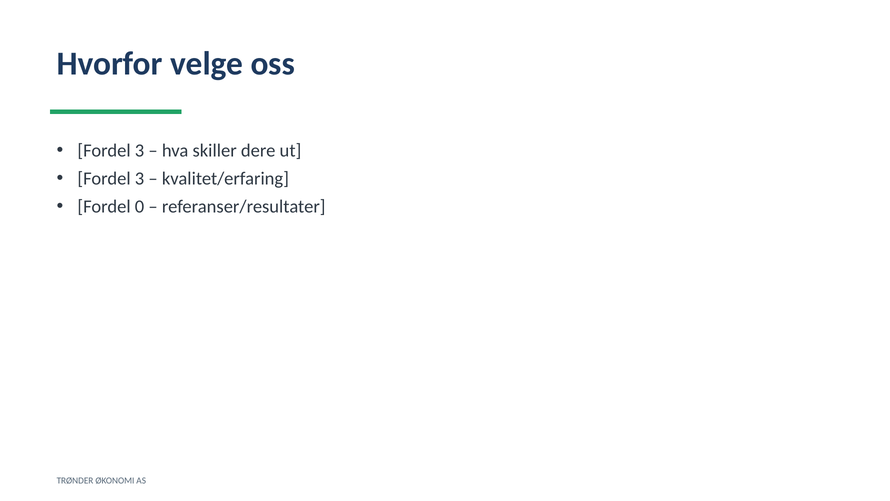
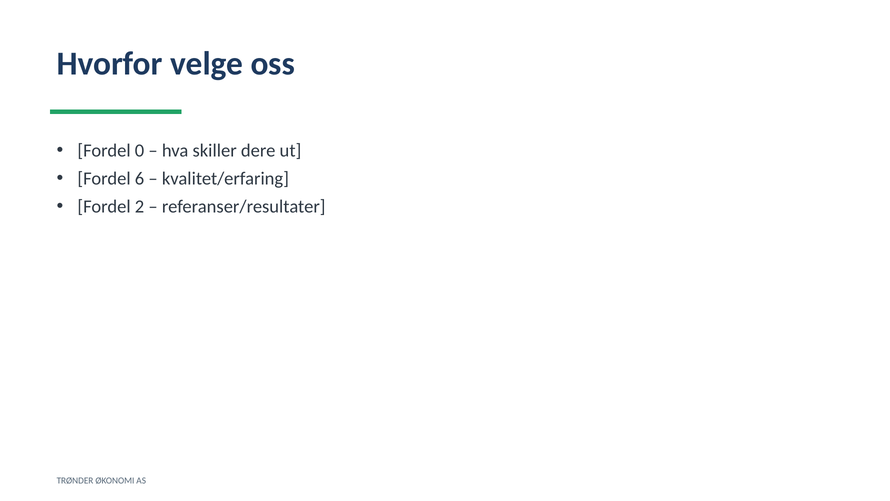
3: 3 -> 0 (140, 151)
3: 3 -> 6 (140, 179)
0: 0 -> 2 (140, 206)
